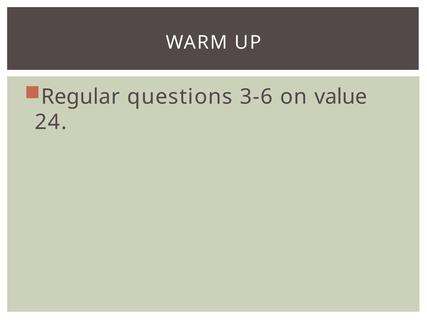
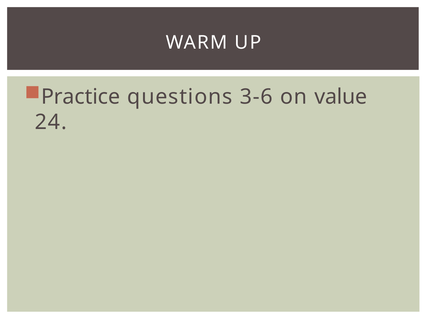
Regular: Regular -> Practice (81, 97)
